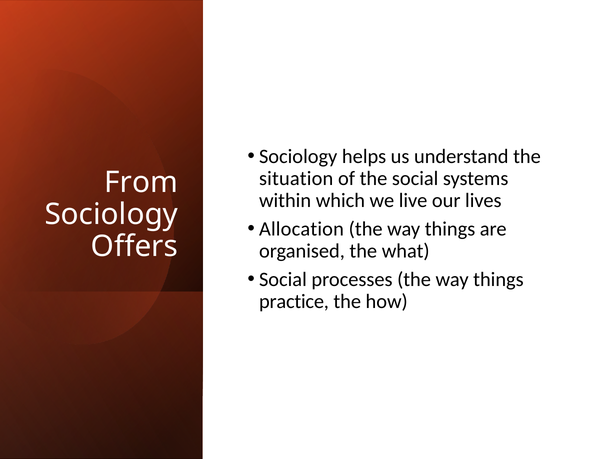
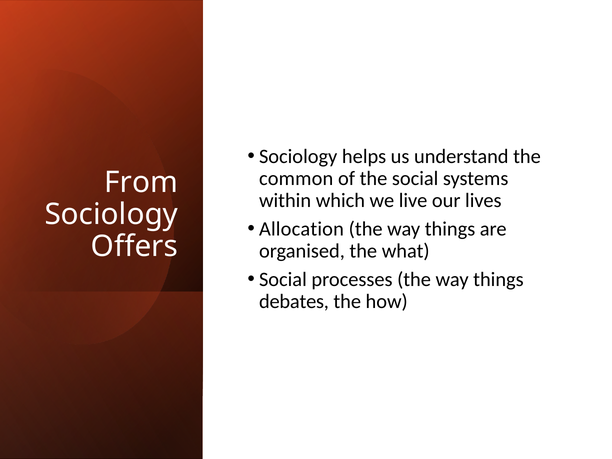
situation: situation -> common (296, 179)
practice: practice -> debates (294, 301)
